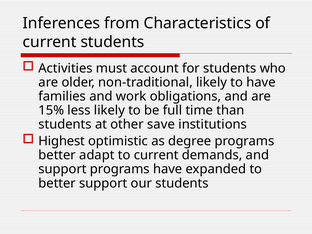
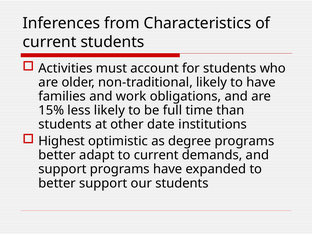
save: save -> date (161, 124)
